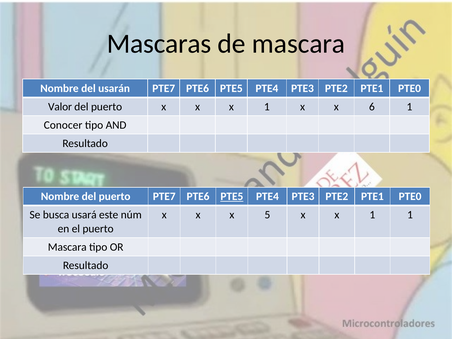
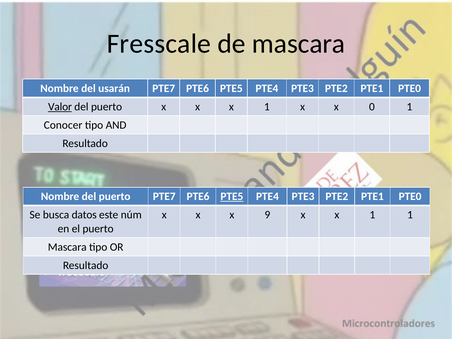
Mascaras: Mascaras -> Fresscale (159, 44)
Valor underline: none -> present (60, 107)
6: 6 -> 0 (372, 107)
usará: usará -> datos (84, 215)
5: 5 -> 9 (267, 215)
